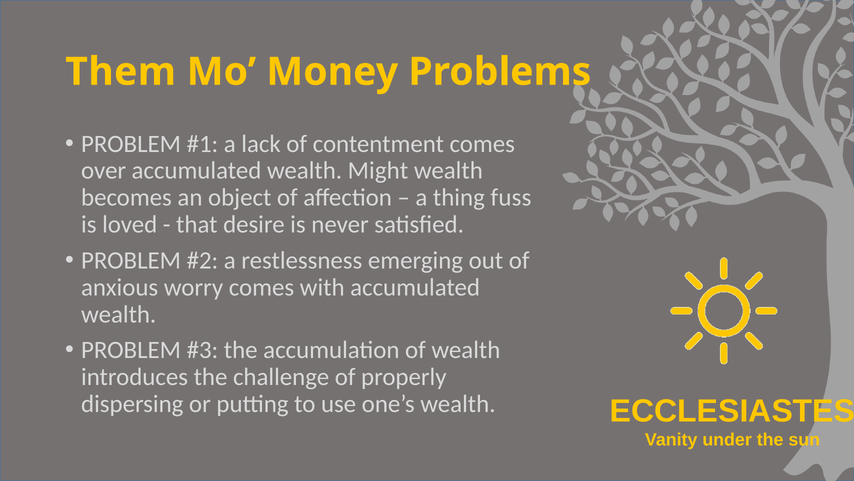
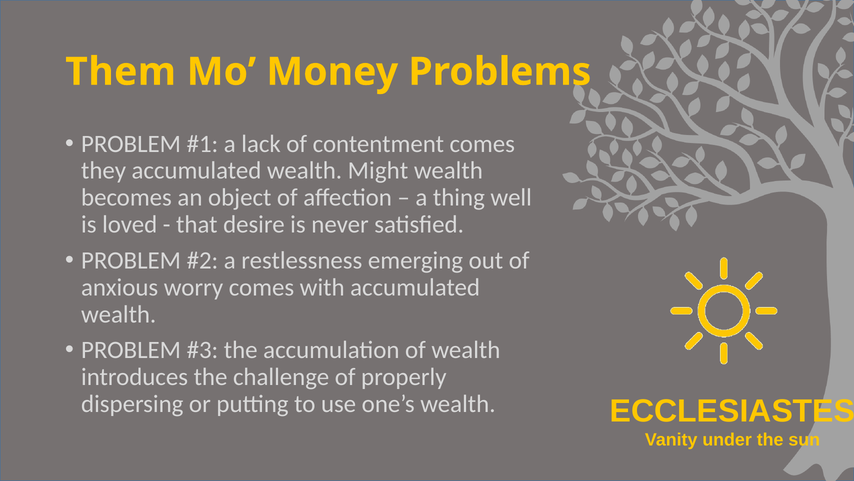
over: over -> they (104, 171)
fuss: fuss -> well (511, 197)
